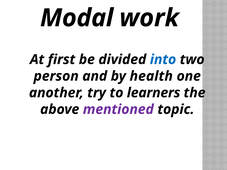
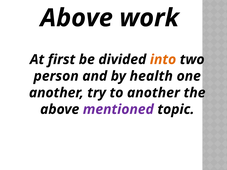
Modal: Modal -> Above (77, 18)
into colour: blue -> orange (163, 60)
to learners: learners -> another (153, 93)
